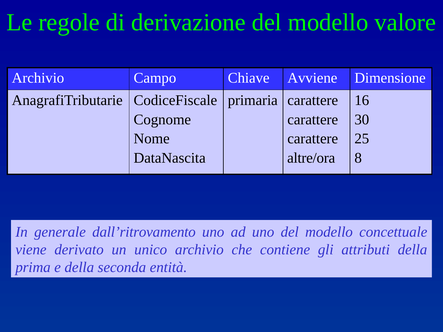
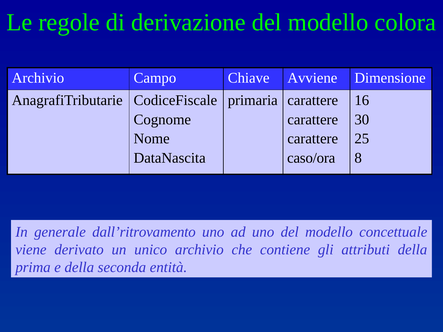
valore: valore -> colora (405, 22)
altre/ora: altre/ora -> caso/ora (311, 158)
